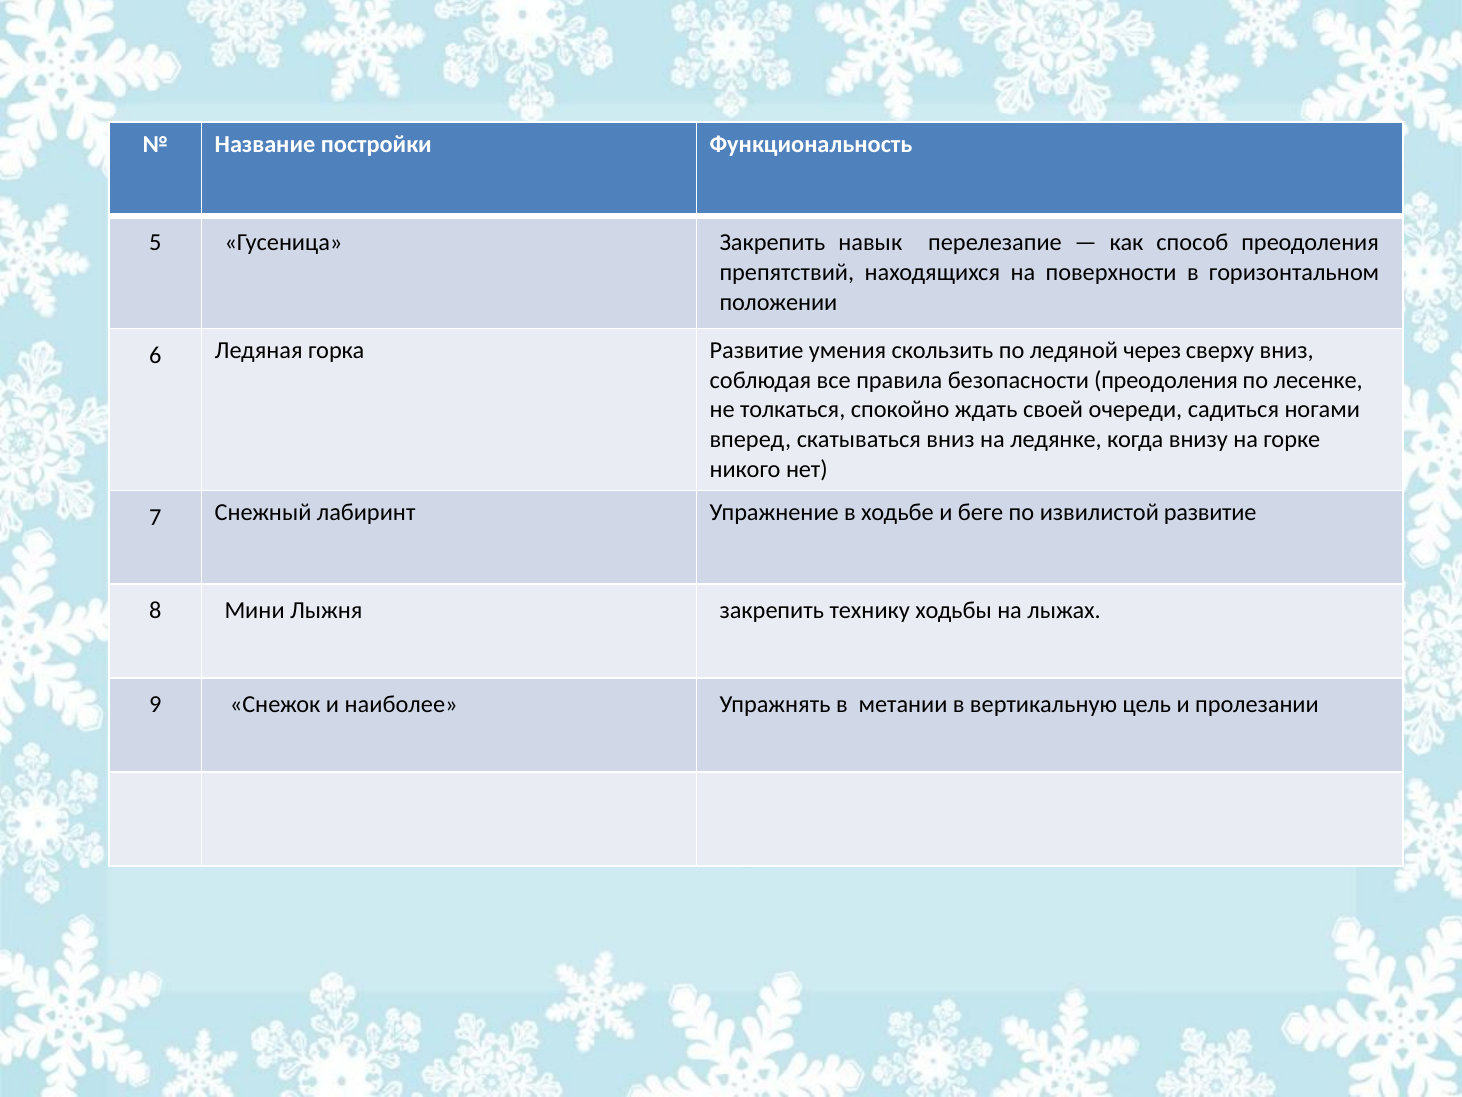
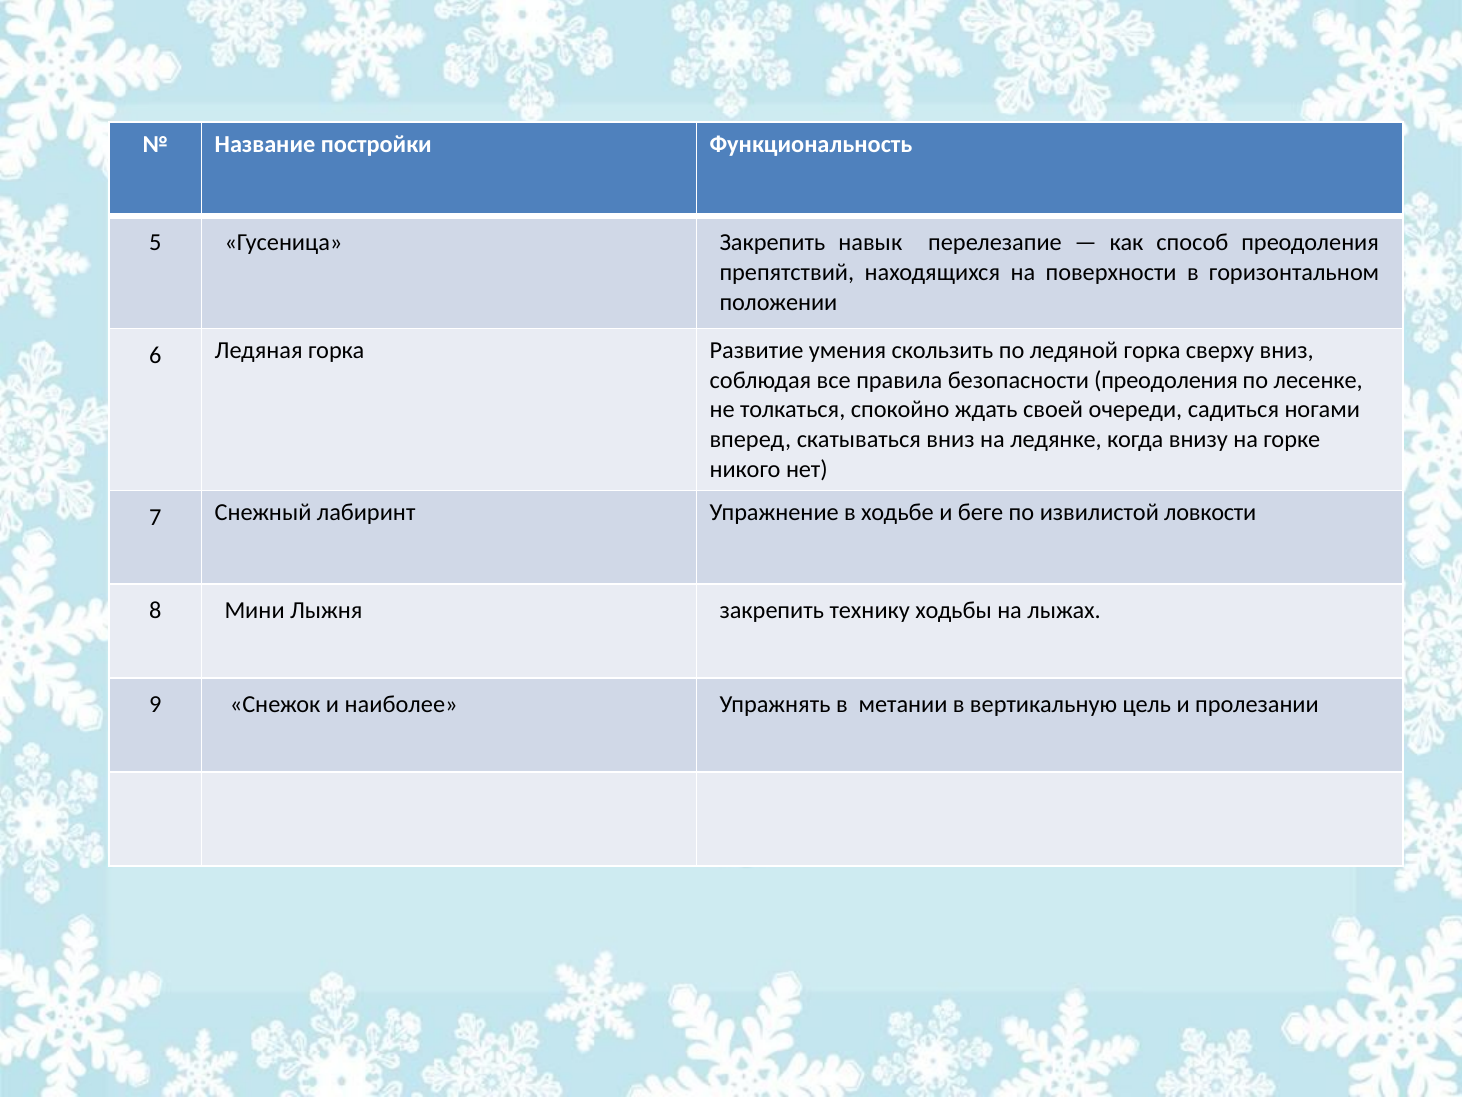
ледяной через: через -> горка (1152, 350)
извилистой развитие: развитие -> ловкости (1210, 512)
